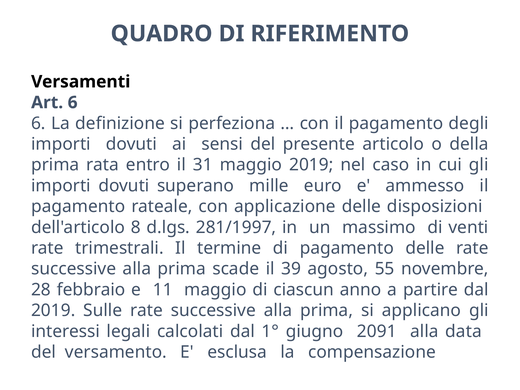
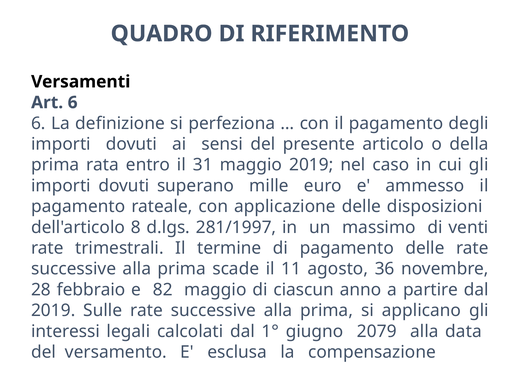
39: 39 -> 11 (291, 269)
55: 55 -> 36 (385, 269)
11: 11 -> 82 (163, 290)
2091: 2091 -> 2079 (377, 331)
